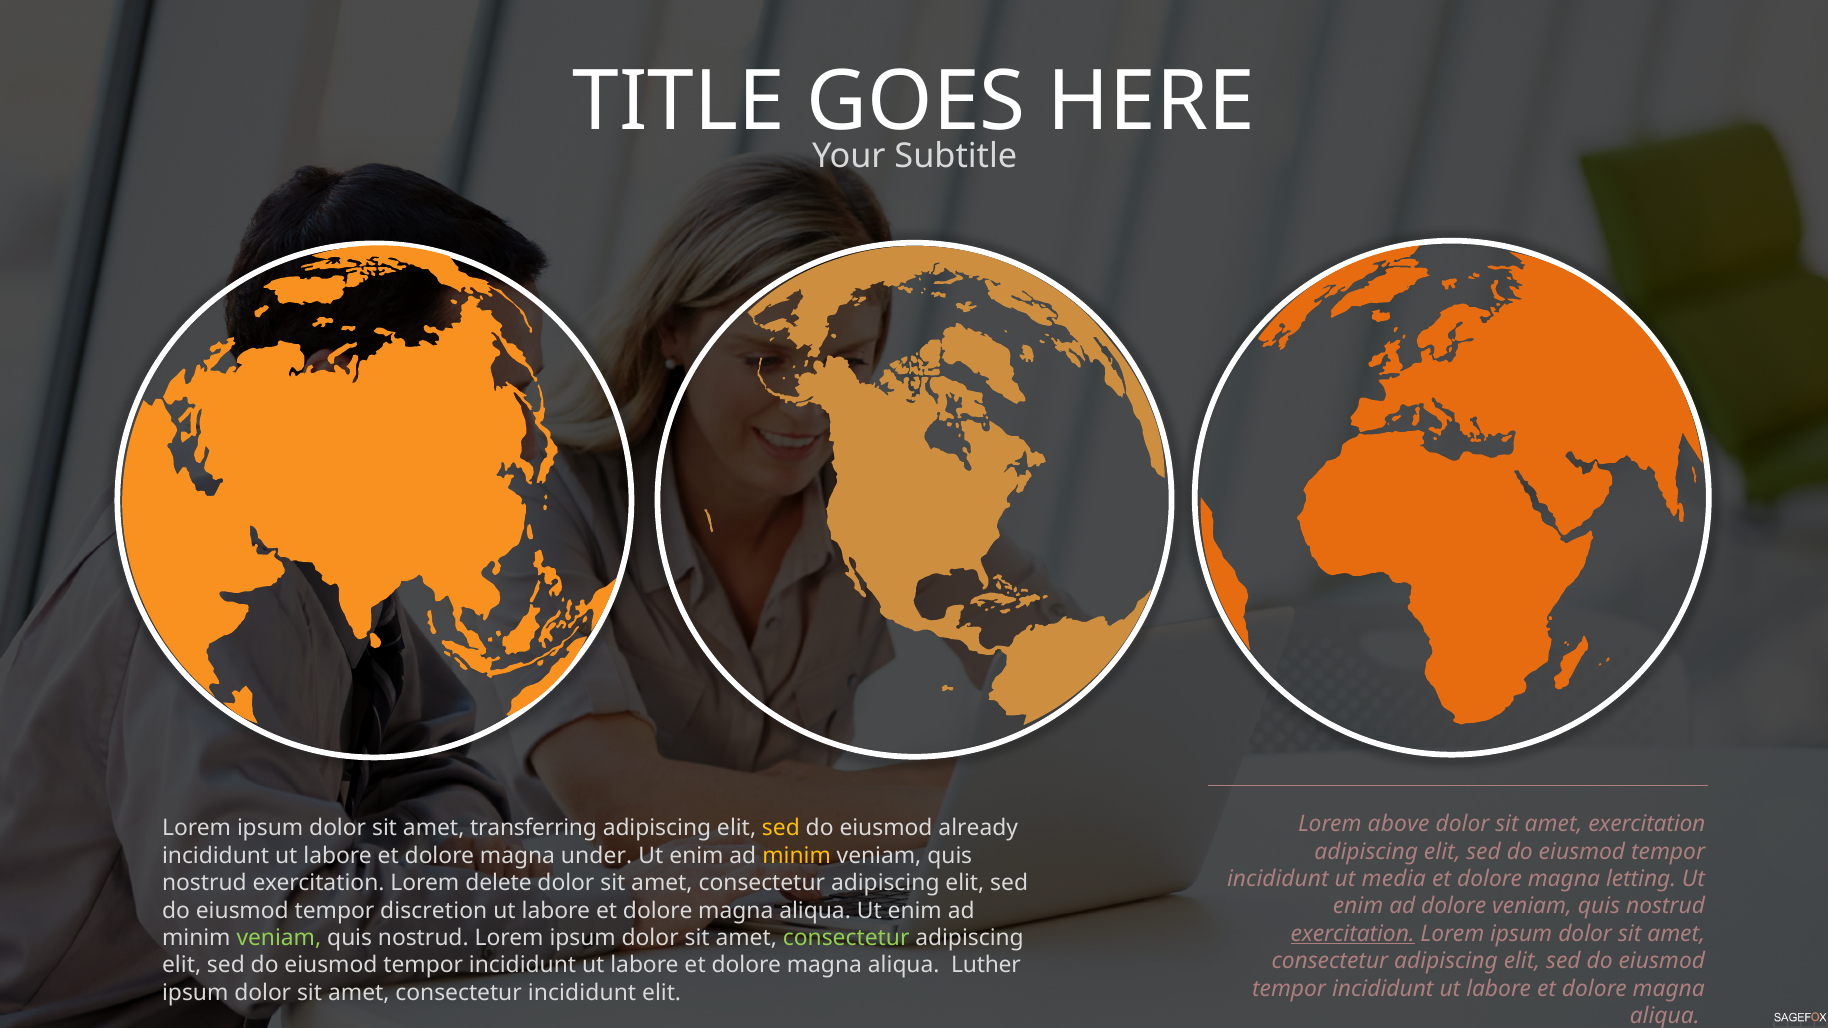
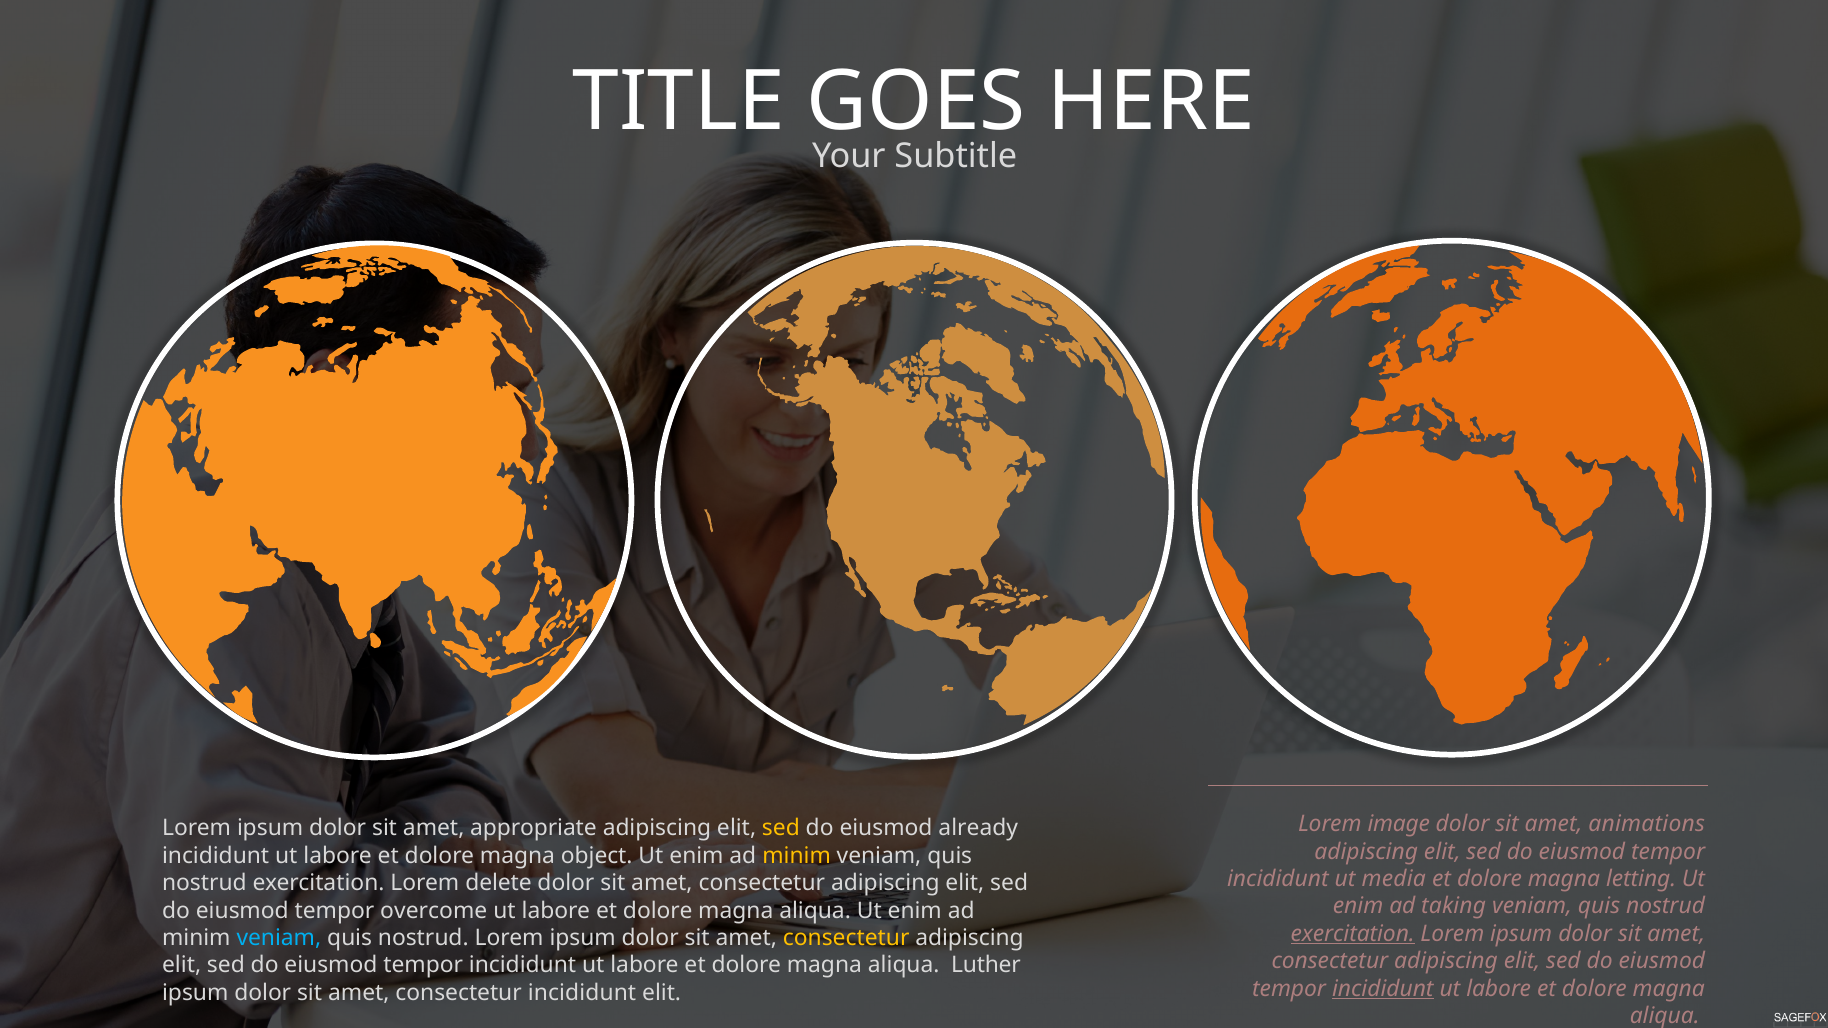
above: above -> image (1399, 824)
amet exercitation: exercitation -> animations (1647, 824)
transferring: transferring -> appropriate (533, 829)
under: under -> object (597, 856)
ad dolore: dolore -> taking (1454, 907)
discretion: discretion -> overcome (434, 911)
veniam colour: light green -> light blue (279, 938)
consectetur colour: light green -> yellow (846, 938)
incididunt underline: none -> present (1383, 989)
